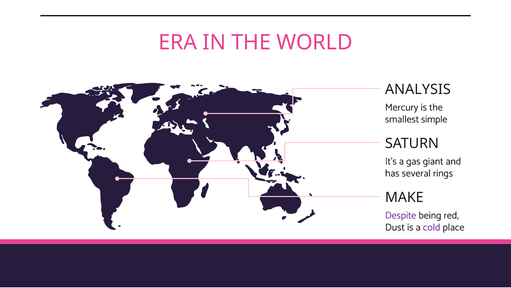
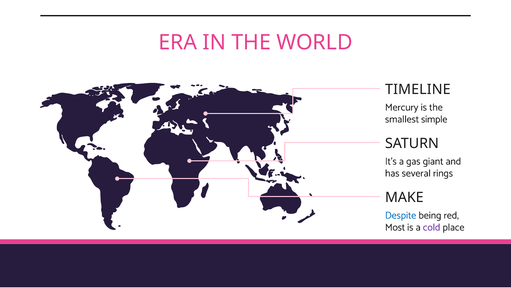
ANALYSIS: ANALYSIS -> TIMELINE (418, 89)
Despite colour: purple -> blue (401, 215)
Dust: Dust -> Most (395, 227)
